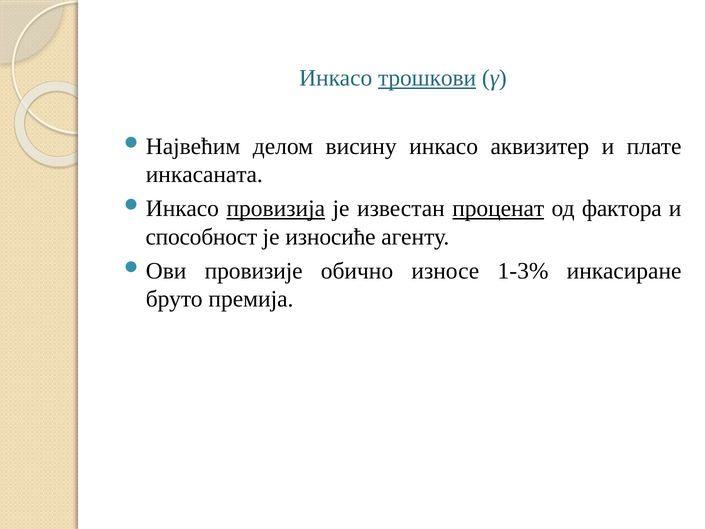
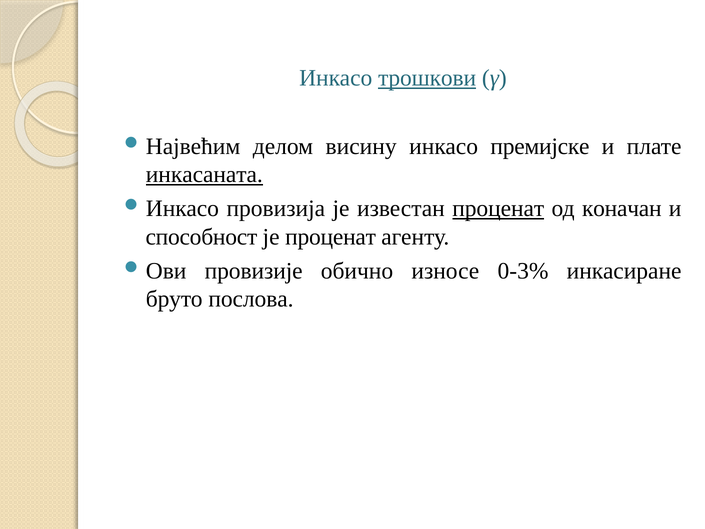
аквизитер: аквизитер -> премијске (540, 146)
инкасаната underline: none -> present (204, 174)
провизија underline: present -> none (276, 208)
фактора: фактора -> коначан (622, 208)
је износиће: износиће -> проценат (331, 237)
1-3%: 1-3% -> 0-3% (523, 271)
премија: премија -> послова (251, 299)
